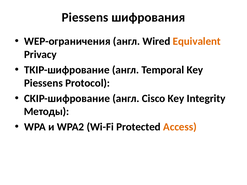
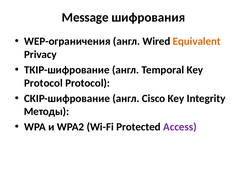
Piessens: Piessens -> Message (85, 17)
Piessens: Piessens -> Protocol (43, 83)
Access colour: orange -> purple (180, 127)
